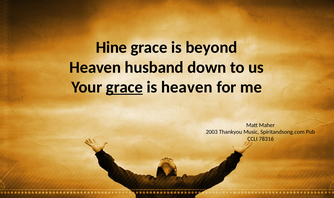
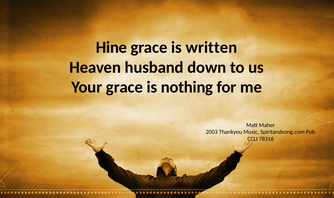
beyond: beyond -> written (211, 47)
grace underline: present -> none (124, 87)
is heaven: heaven -> nothing (187, 87)
